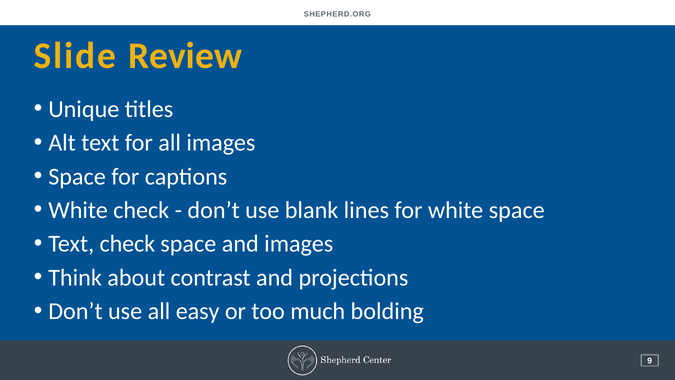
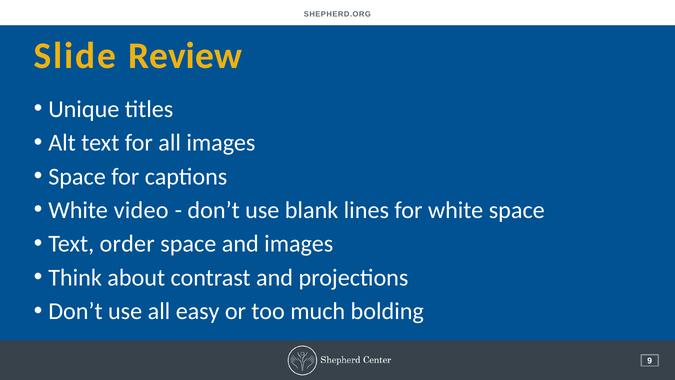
White check: check -> video (141, 210)
Text check: check -> order (127, 244)
